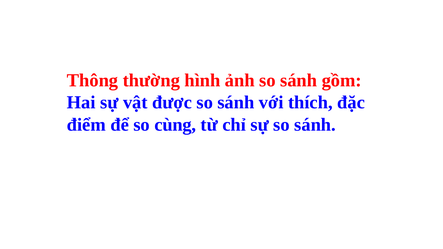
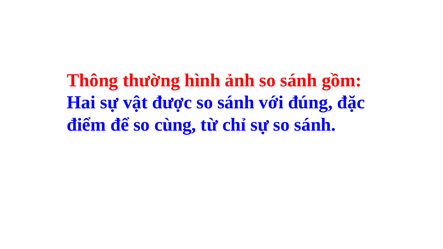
thích: thích -> đúng (310, 103)
